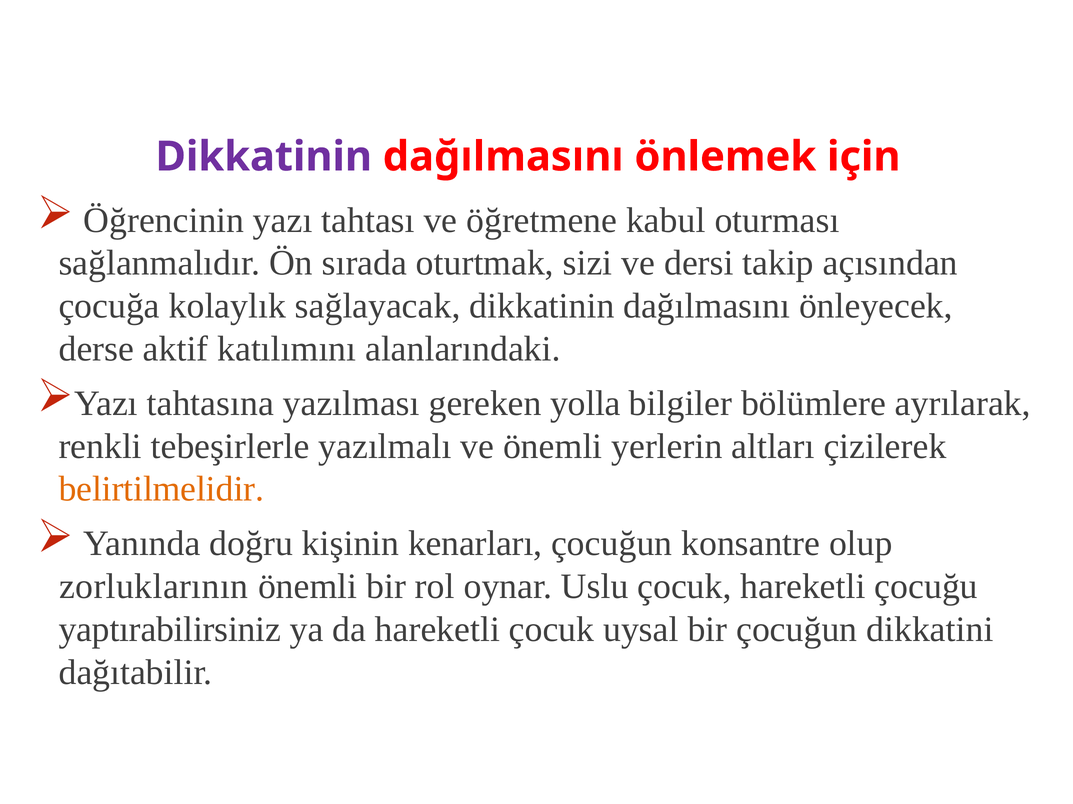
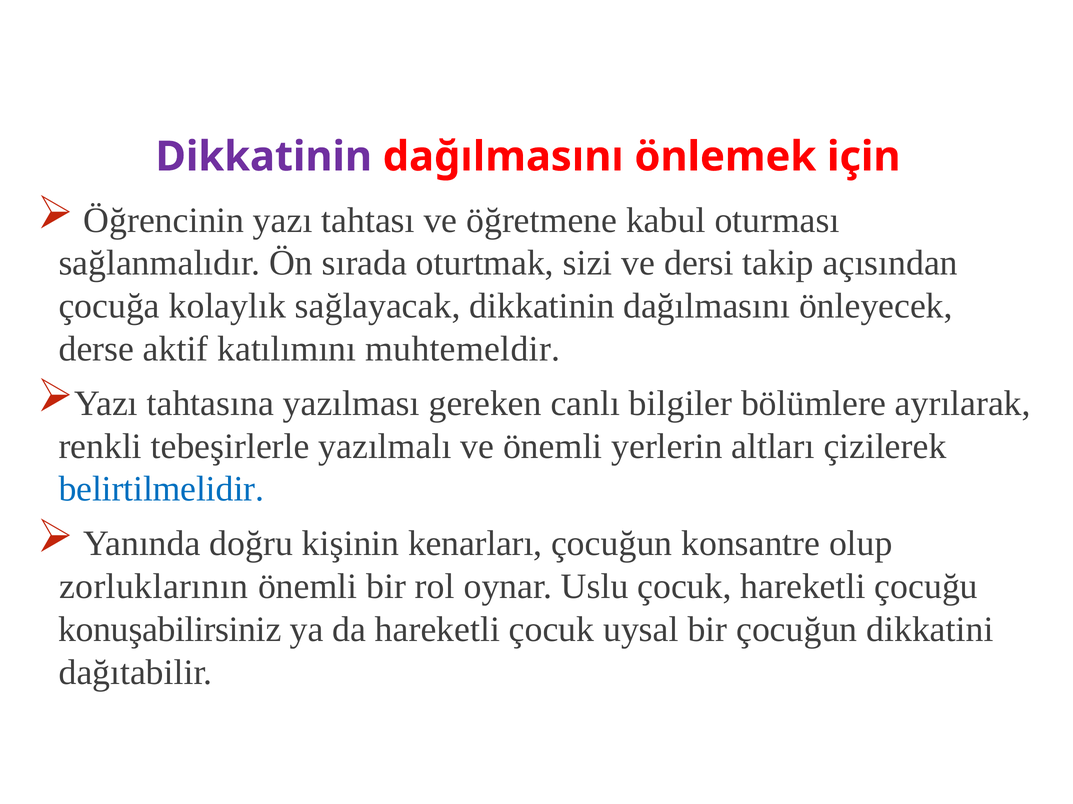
alanlarındaki: alanlarındaki -> muhtemeldir (463, 349)
yolla: yolla -> canlı (585, 404)
belirtilmelidir colour: orange -> blue (161, 490)
yaptırabilirsiniz: yaptırabilirsiniz -> konuşabilirsiniz (170, 630)
